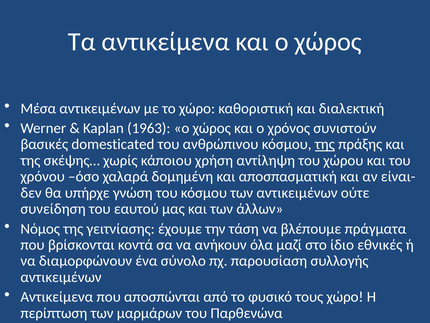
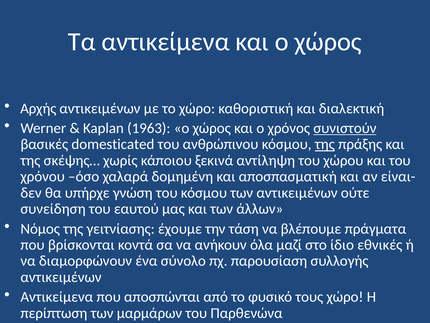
Μέσα: Μέσα -> Αρχής (38, 108)
συνιστούν underline: none -> present (345, 128)
χρήση: χρήση -> ξεκινά (214, 160)
